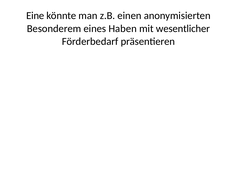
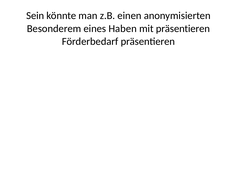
Eine: Eine -> Sein (35, 16)
mit wesentlicher: wesentlicher -> präsentieren (183, 28)
